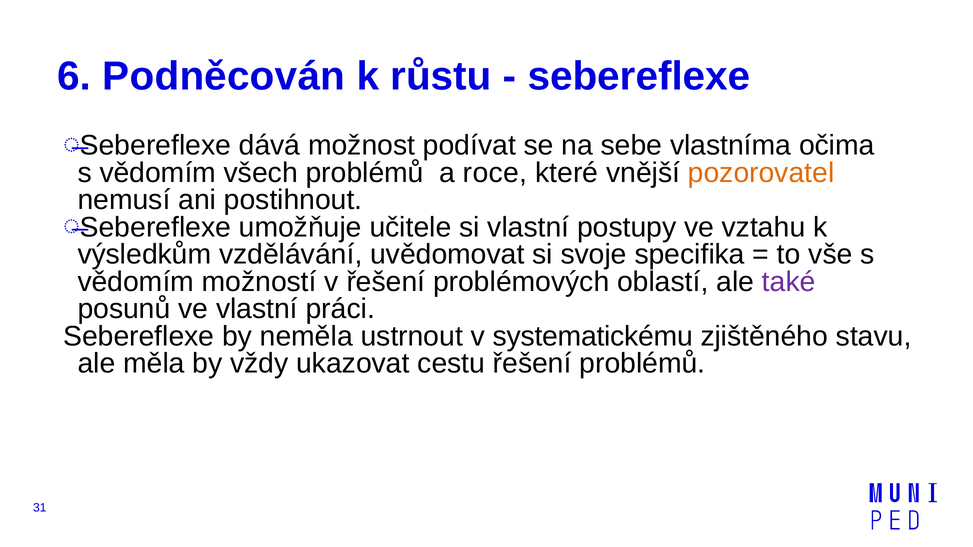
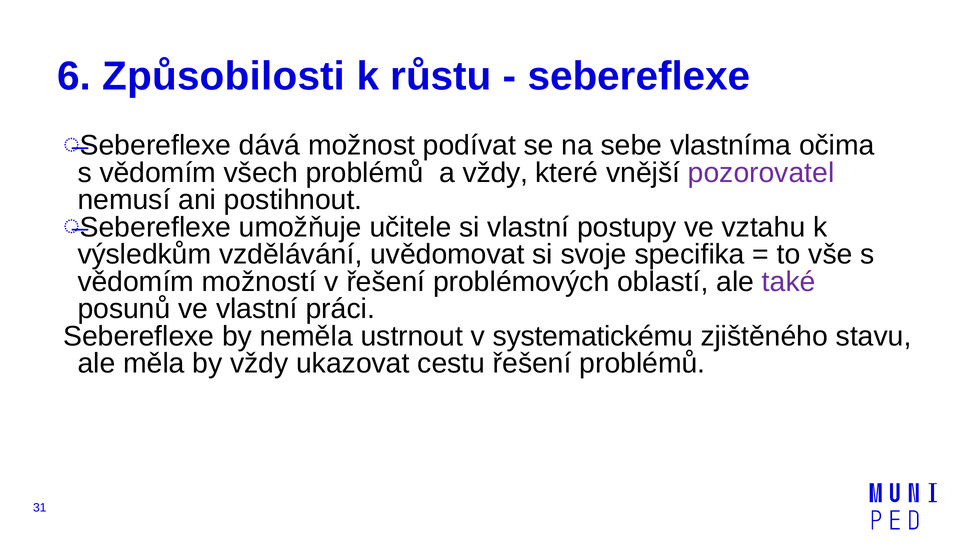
Podněcován: Podněcován -> Způsobilosti (224, 77)
a roce: roce -> vždy (495, 173)
pozorovatel colour: orange -> purple (761, 173)
